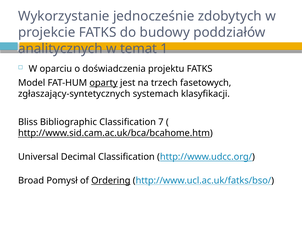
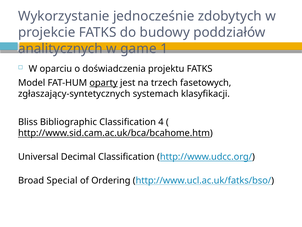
temat: temat -> game (138, 48)
7: 7 -> 4 (161, 122)
Pomysł: Pomysł -> Special (62, 180)
Ordering underline: present -> none (111, 180)
